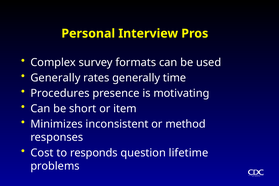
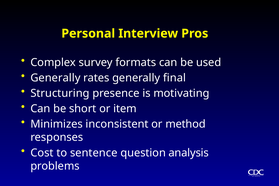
time: time -> final (175, 78)
Procedures: Procedures -> Structuring (60, 93)
responds: responds -> sentence (94, 153)
lifetime: lifetime -> analysis (189, 153)
